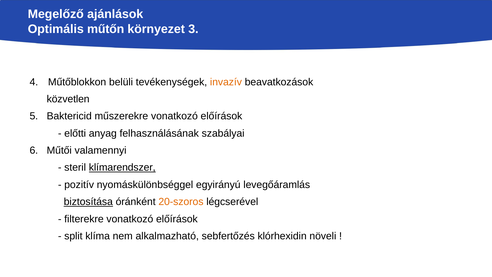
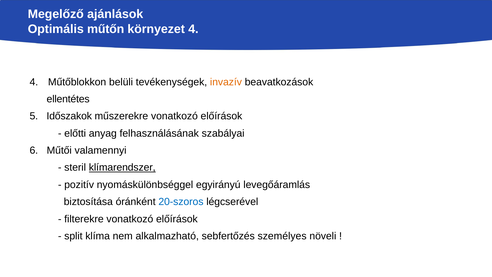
környezet 3: 3 -> 4 (193, 29)
közvetlen: közvetlen -> ellentétes (68, 99)
Baktericid: Baktericid -> Időszakok (69, 116)
biztosítása underline: present -> none (88, 202)
20-szoros colour: orange -> blue (181, 202)
klórhexidin: klórhexidin -> személyes (282, 236)
